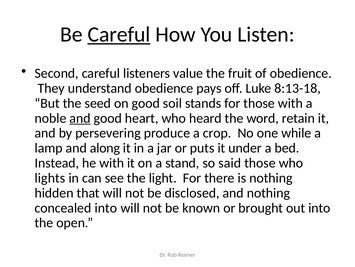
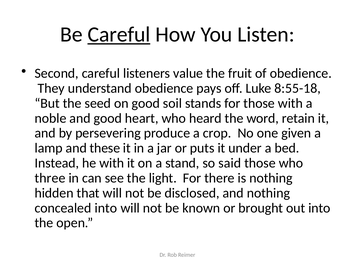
8:13-18: 8:13-18 -> 8:55-18 (298, 88)
and underline: present -> none (80, 118)
while: while -> given (296, 133)
along: along -> these (105, 148)
lights: lights -> three (50, 178)
